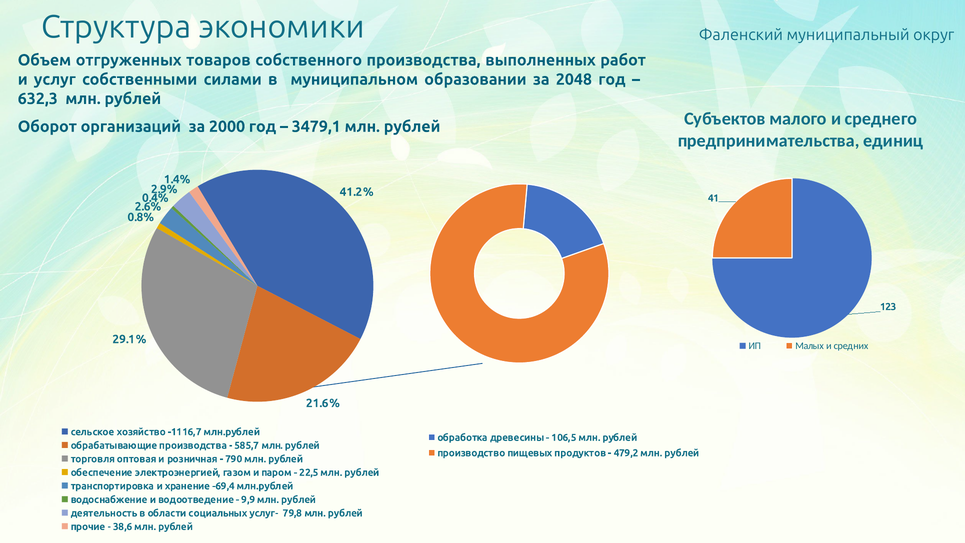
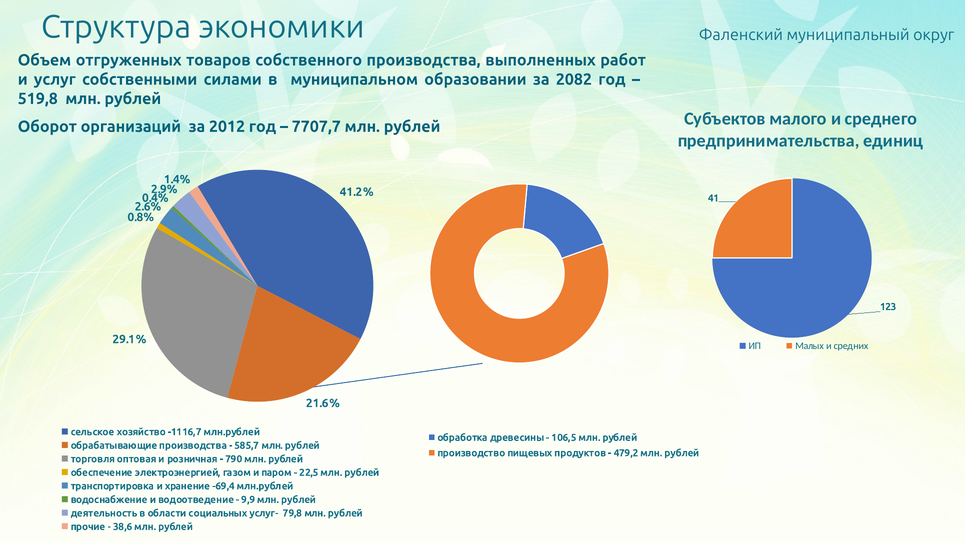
2048: 2048 -> 2082 (574, 79)
632,3: 632,3 -> 519,8 (38, 99)
2000: 2000 -> 2012 (227, 127)
3479,1: 3479,1 -> 7707,7 (316, 127)
